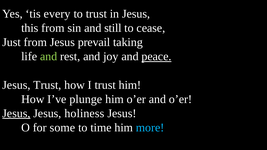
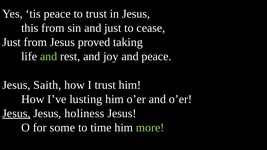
tis every: every -> peace (57, 14)
and still: still -> just (113, 28)
prevail: prevail -> proved (94, 42)
peace underline: present -> none (157, 57)
Jesus Trust: Trust -> Saith (47, 85)
plunge: plunge -> lusting (86, 99)
more colour: light blue -> light green (150, 128)
